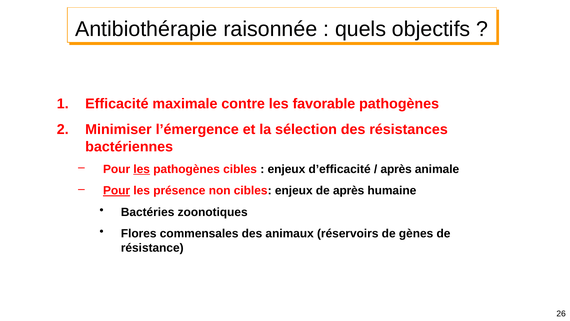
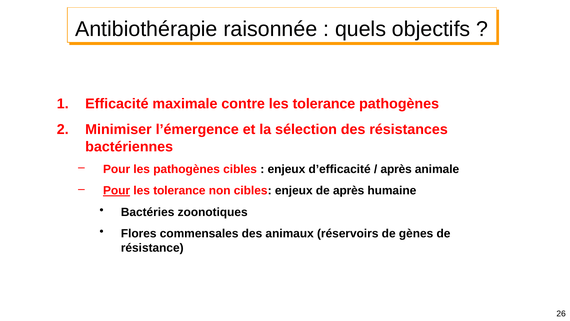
contre les favorable: favorable -> tolerance (324, 104)
les underline: present -> none (142, 169)
présence: présence -> tolerance (179, 190)
